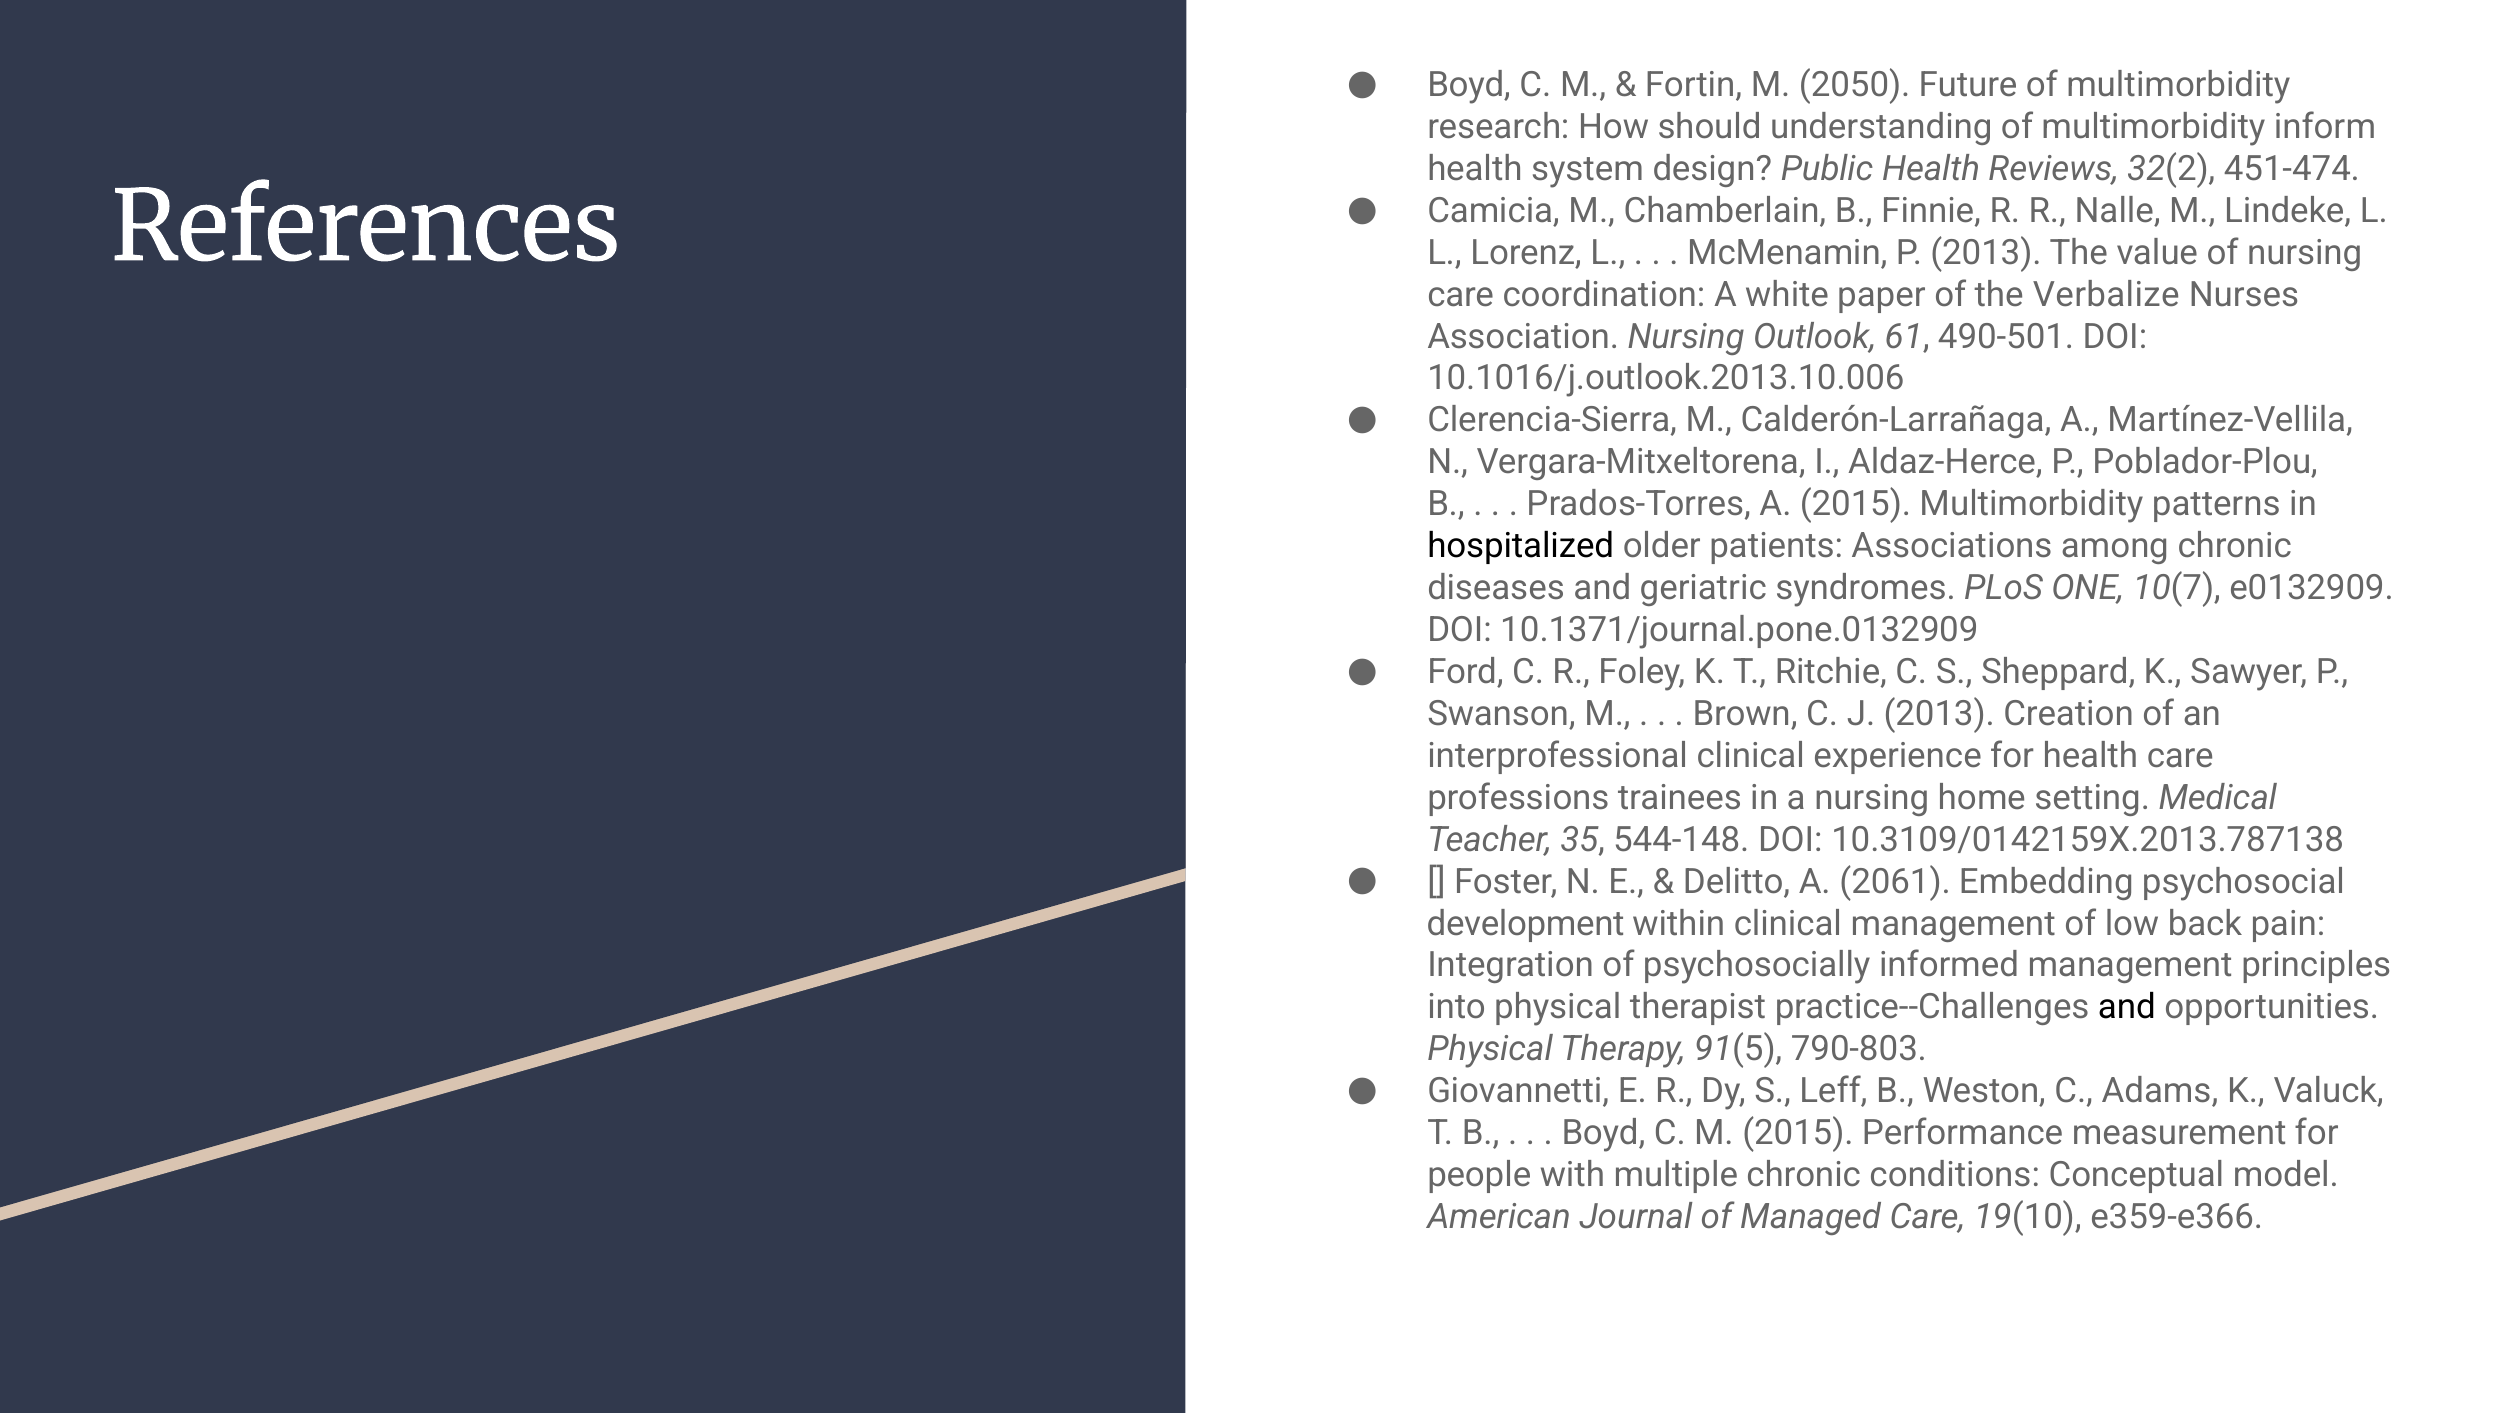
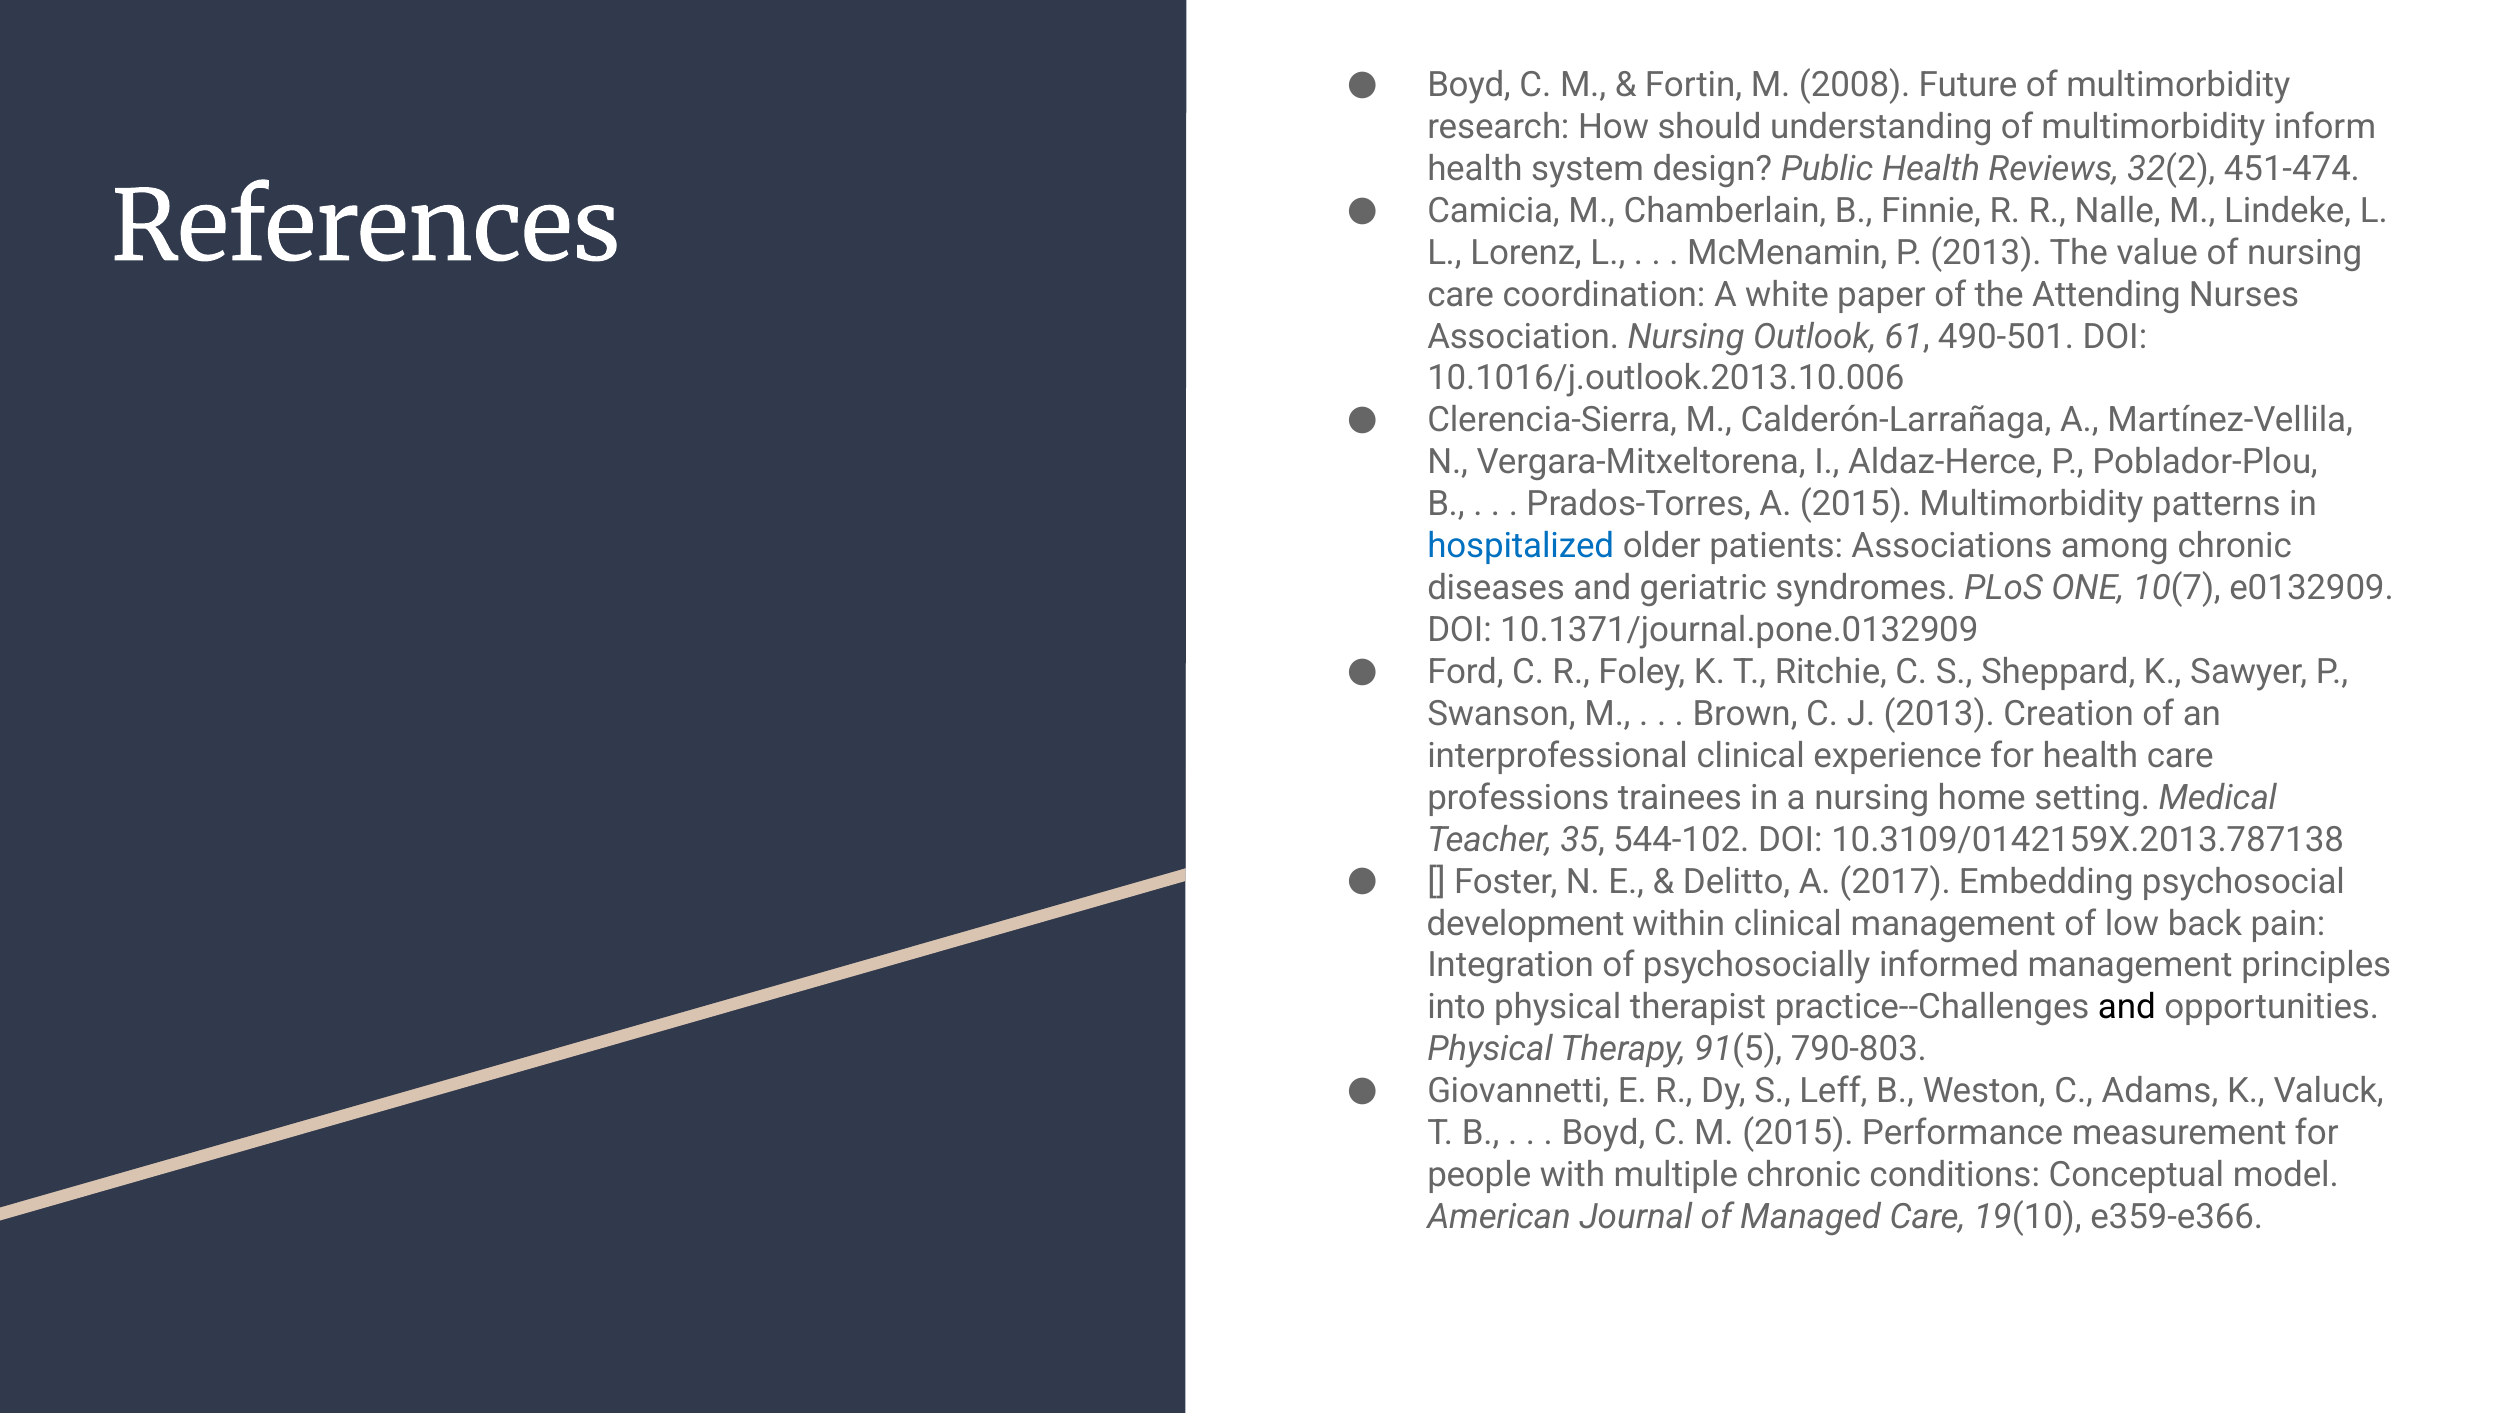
2050: 2050 -> 2008 (1855, 85)
Verbalize: Verbalize -> Attending (2107, 295)
hospitalized colour: black -> blue (1521, 546)
544-148: 544-148 -> 544-102 (1681, 840)
2061: 2061 -> 2017 (1895, 882)
